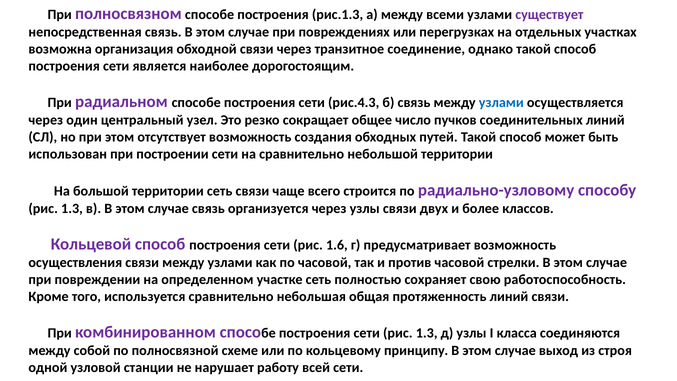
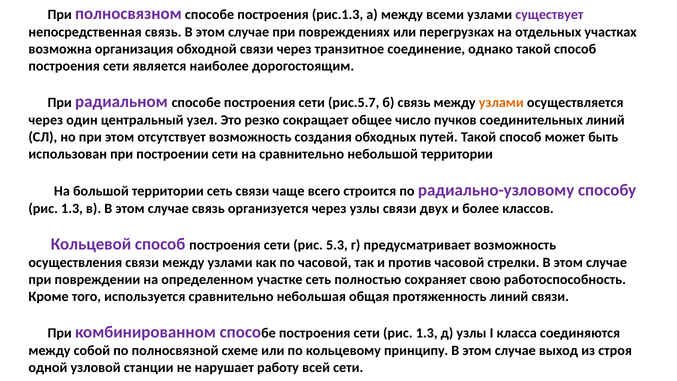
рис.4.3: рис.4.3 -> рис.5.7 (354, 103)
узлами colour: blue -> orange (501, 103)
1.6: 1.6 -> 5.3 (337, 245)
